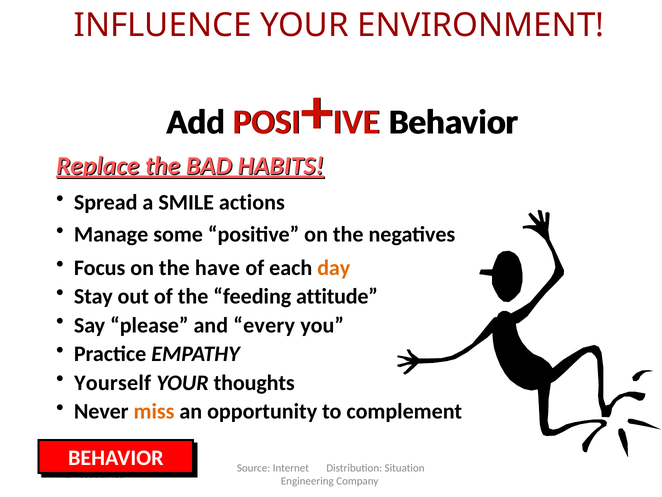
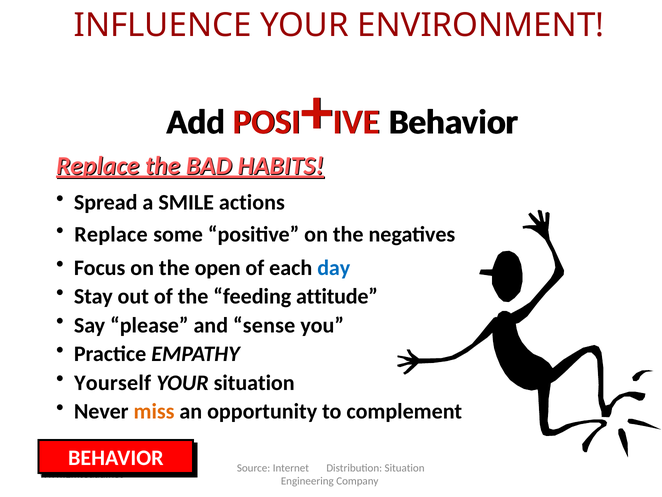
Manage: Manage -> Replace (111, 234)
have: have -> open (218, 268)
day colour: orange -> blue (334, 268)
every: every -> sense (264, 325)
YOUR thoughts: thoughts -> situation (254, 382)
